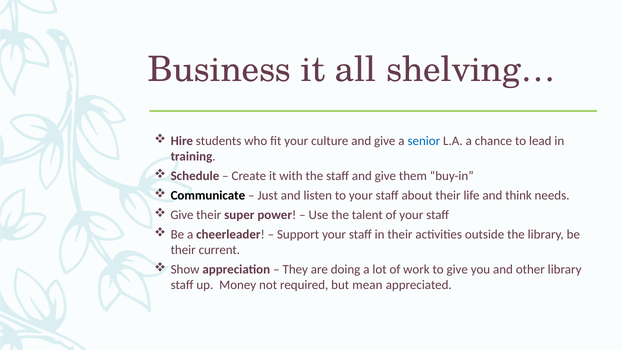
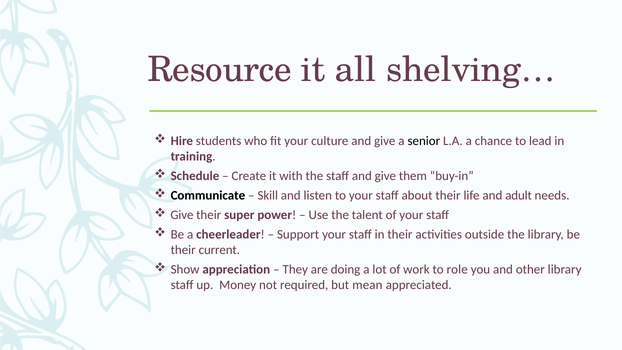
Business: Business -> Resource (220, 70)
senior colour: blue -> black (424, 141)
Just: Just -> Skill (268, 195)
think: think -> adult (519, 195)
to give: give -> role (457, 269)
